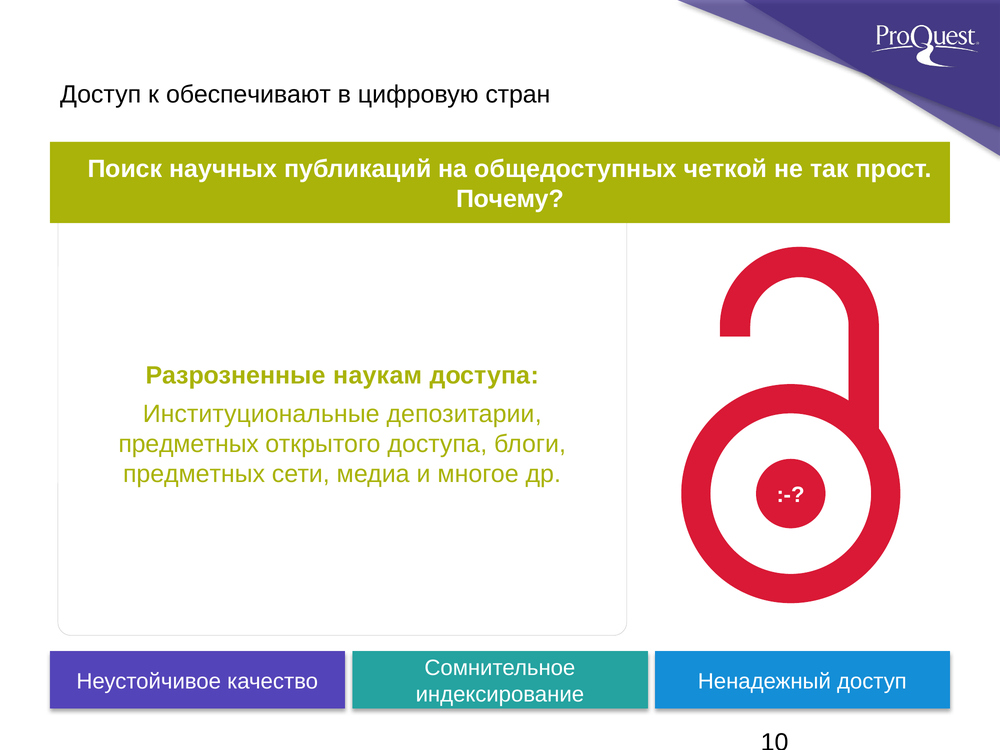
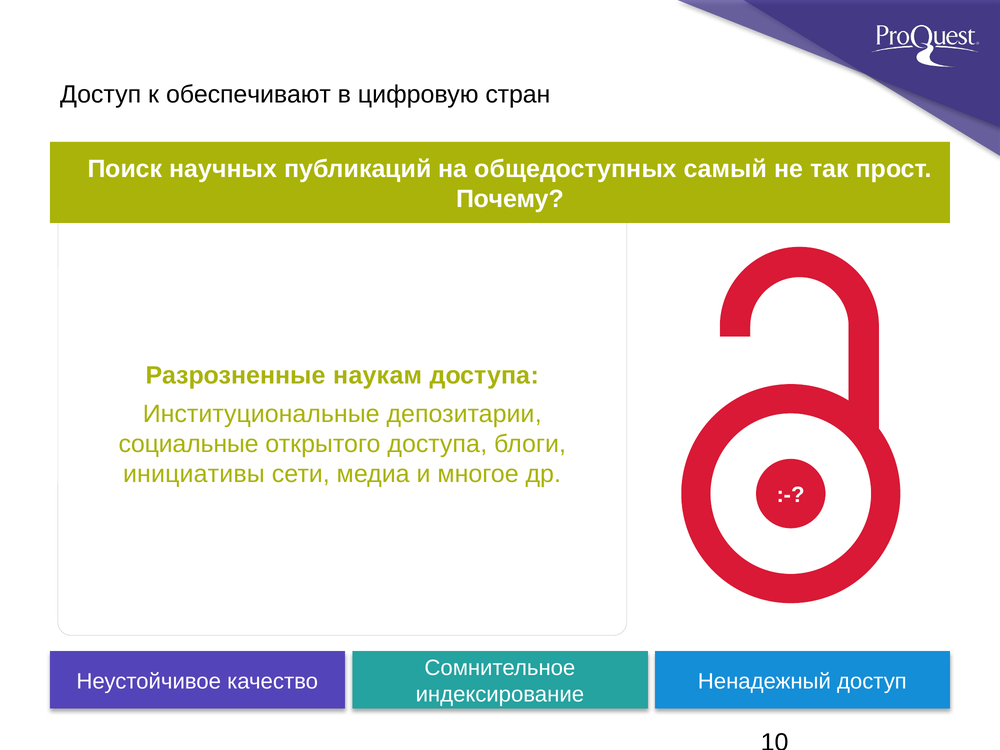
четкой: четкой -> самый (725, 169)
предметных: предметных -> социальные (189, 444)
предметных: предметных -> инициативы (194, 474)
